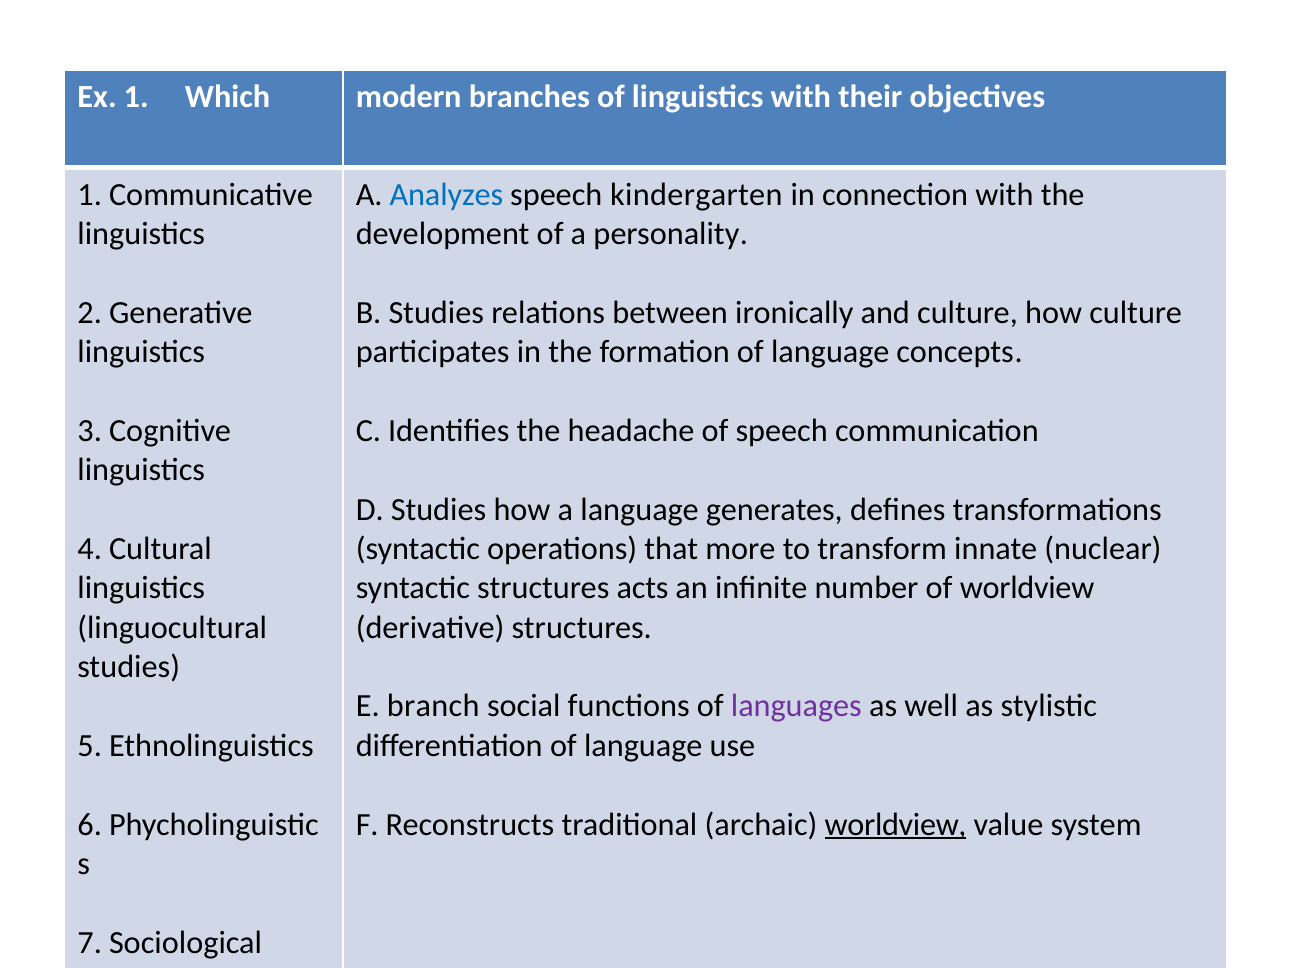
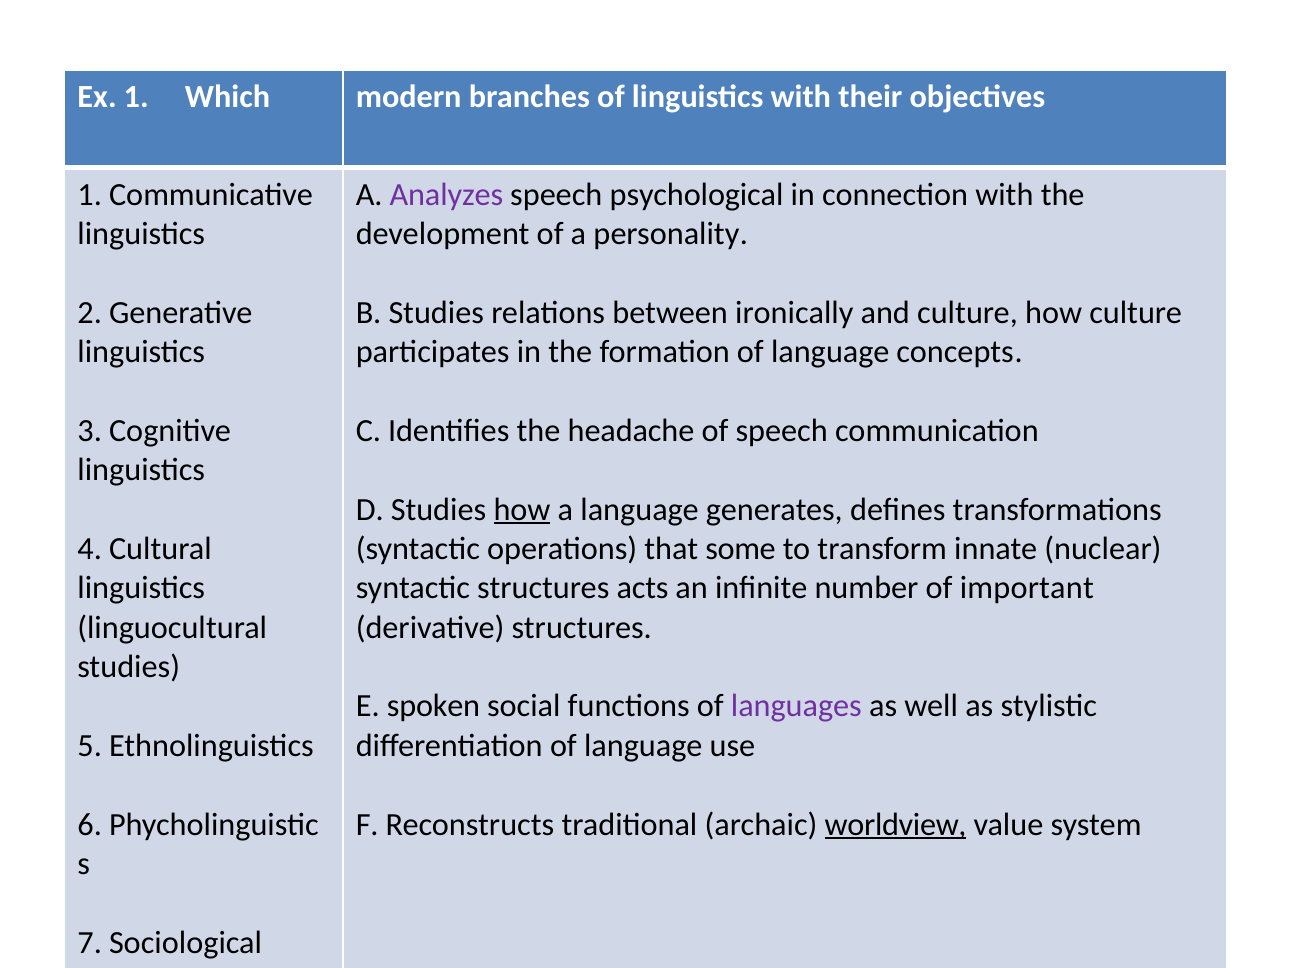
Analyzes colour: blue -> purple (446, 194)
kindergarten: kindergarten -> psychological (697, 194)
how underline: none -> present (522, 510)
more: more -> some (741, 549)
of worldview: worldview -> important (1027, 588)
branch: branch -> spoken (433, 707)
